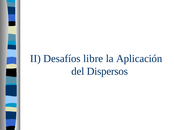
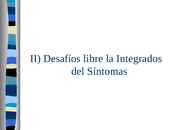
Aplicación: Aplicación -> Integrados (139, 59)
Dispersos: Dispersos -> Síntomas (107, 71)
